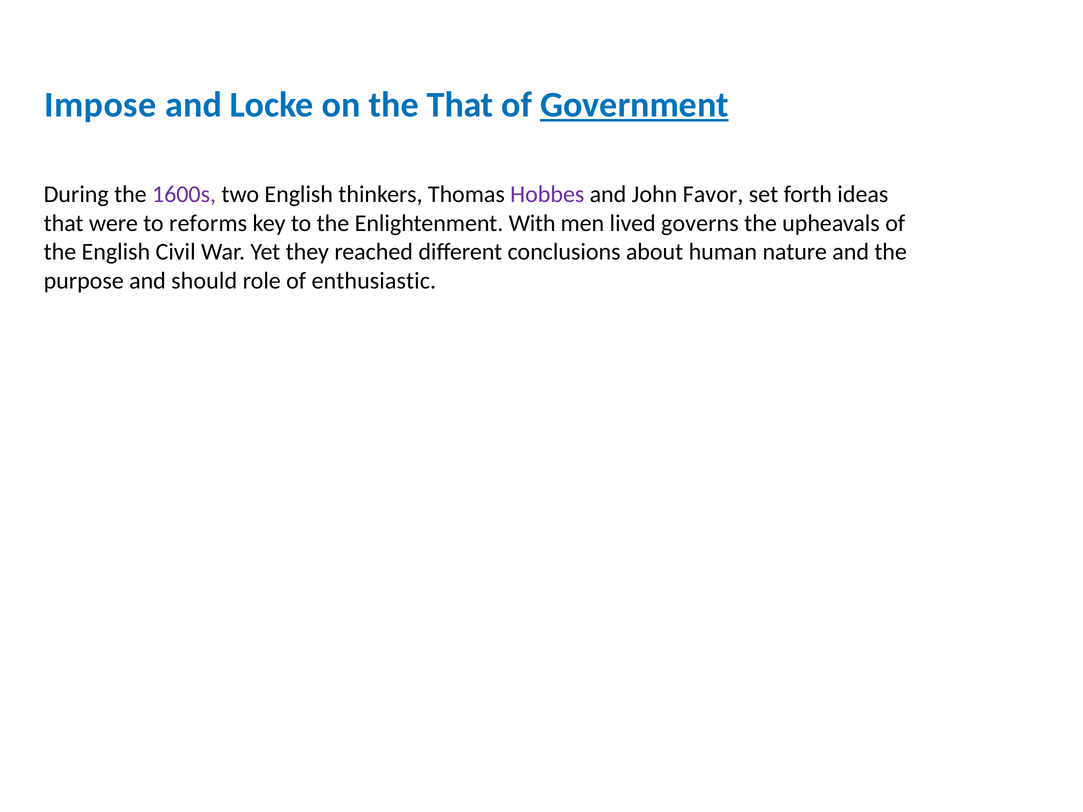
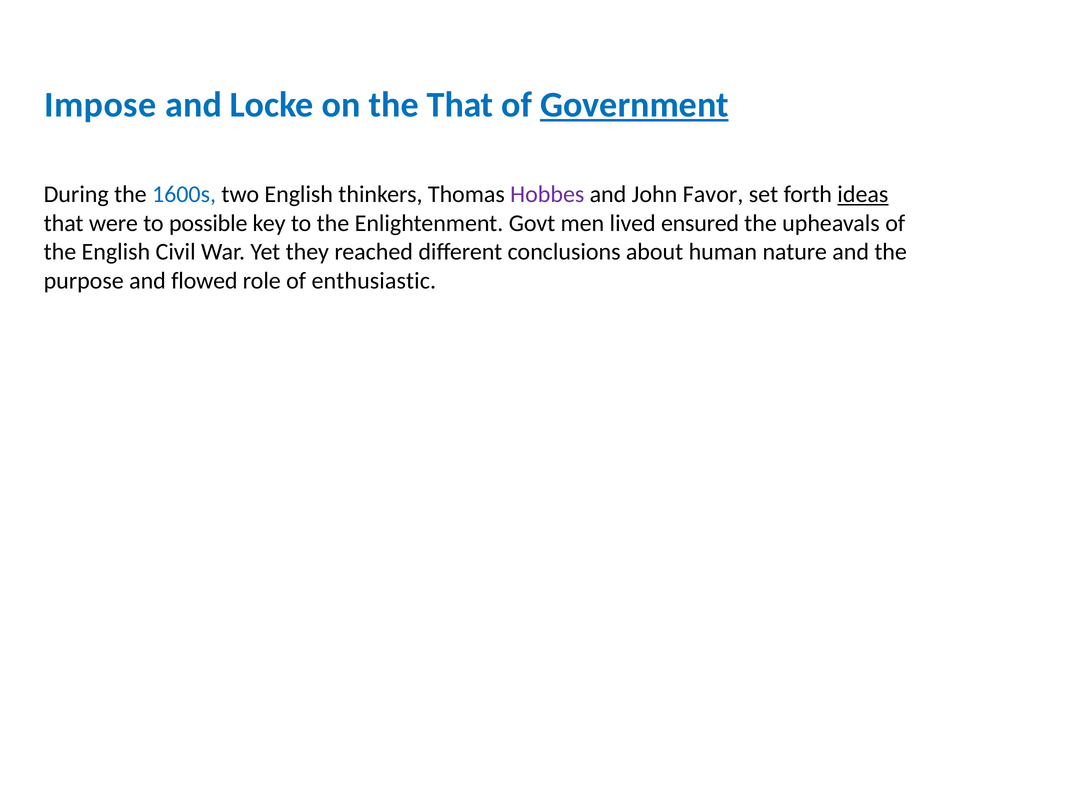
1600s colour: purple -> blue (184, 194)
ideas underline: none -> present (863, 194)
reforms: reforms -> possible (208, 223)
With: With -> Govt (532, 223)
governs: governs -> ensured (700, 223)
should: should -> flowed (204, 281)
